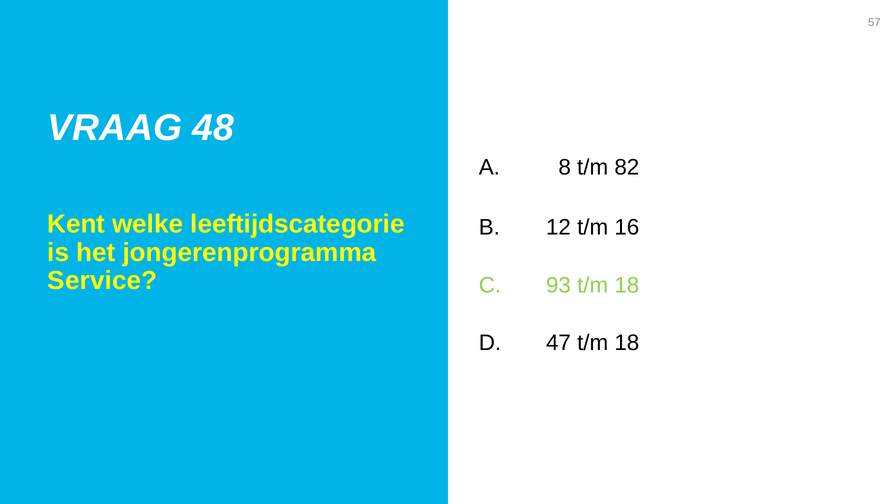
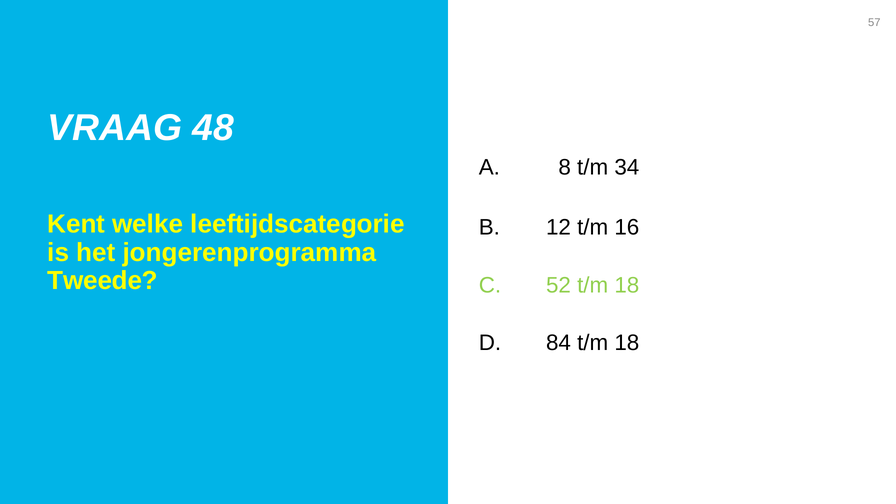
82: 82 -> 34 (627, 167)
Service: Service -> Tweede (103, 281)
93: 93 -> 52 (558, 285)
47: 47 -> 84 (558, 343)
